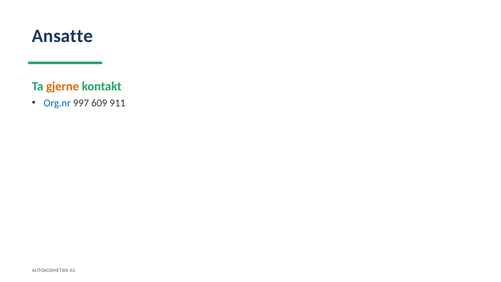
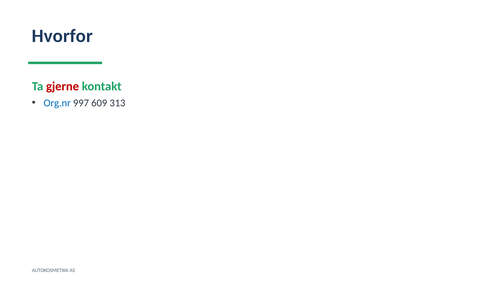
Ansatte: Ansatte -> Hvorfor (62, 36)
gjerne colour: orange -> red (63, 86)
911: 911 -> 313 (118, 103)
